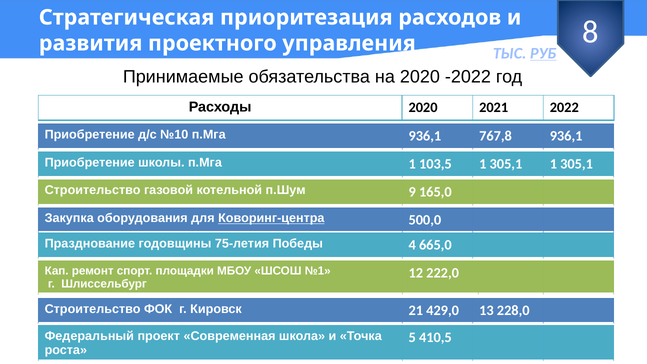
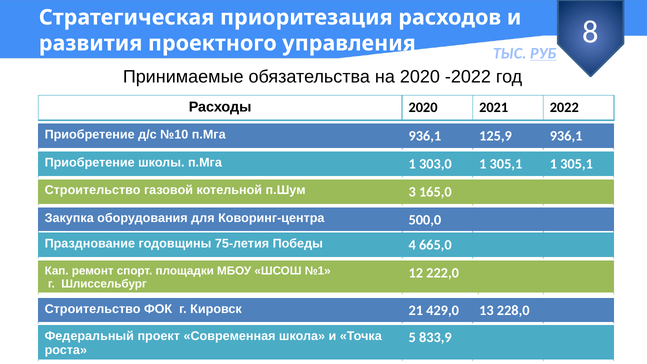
767,8: 767,8 -> 125,9 (496, 136)
103,5: 103,5 -> 303,0 (435, 164)
9: 9 -> 3 (412, 192)
Коворинг-центра underline: present -> none (271, 218)
410,5: 410,5 -> 833,9 (435, 338)
